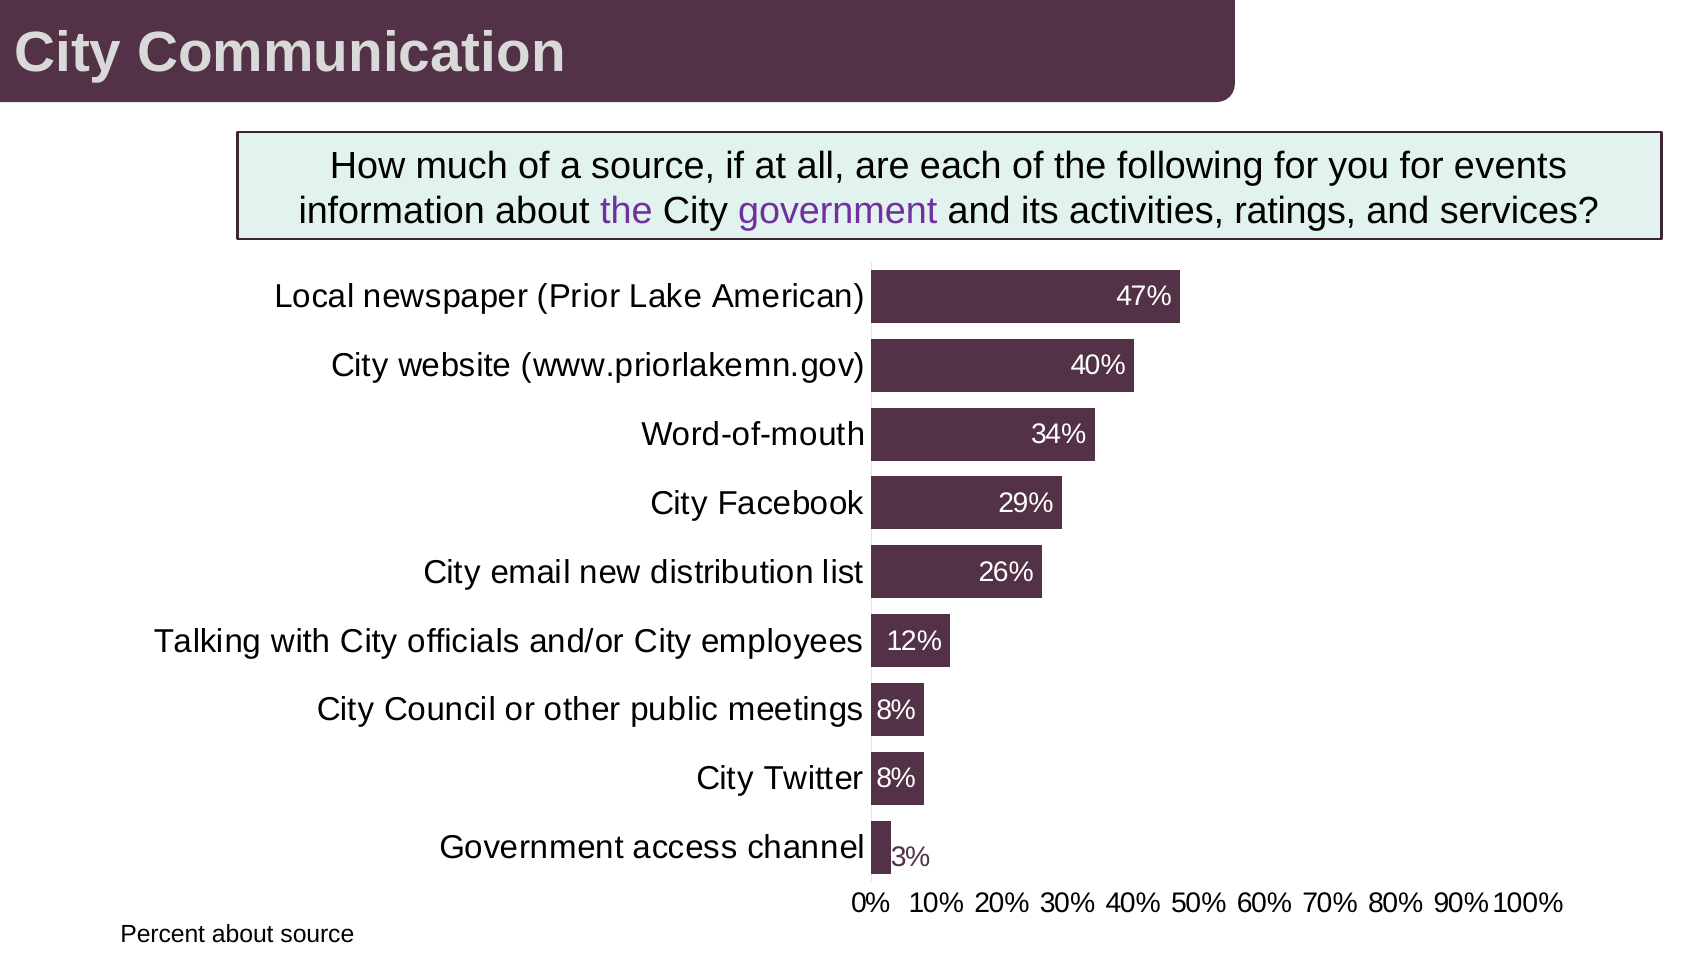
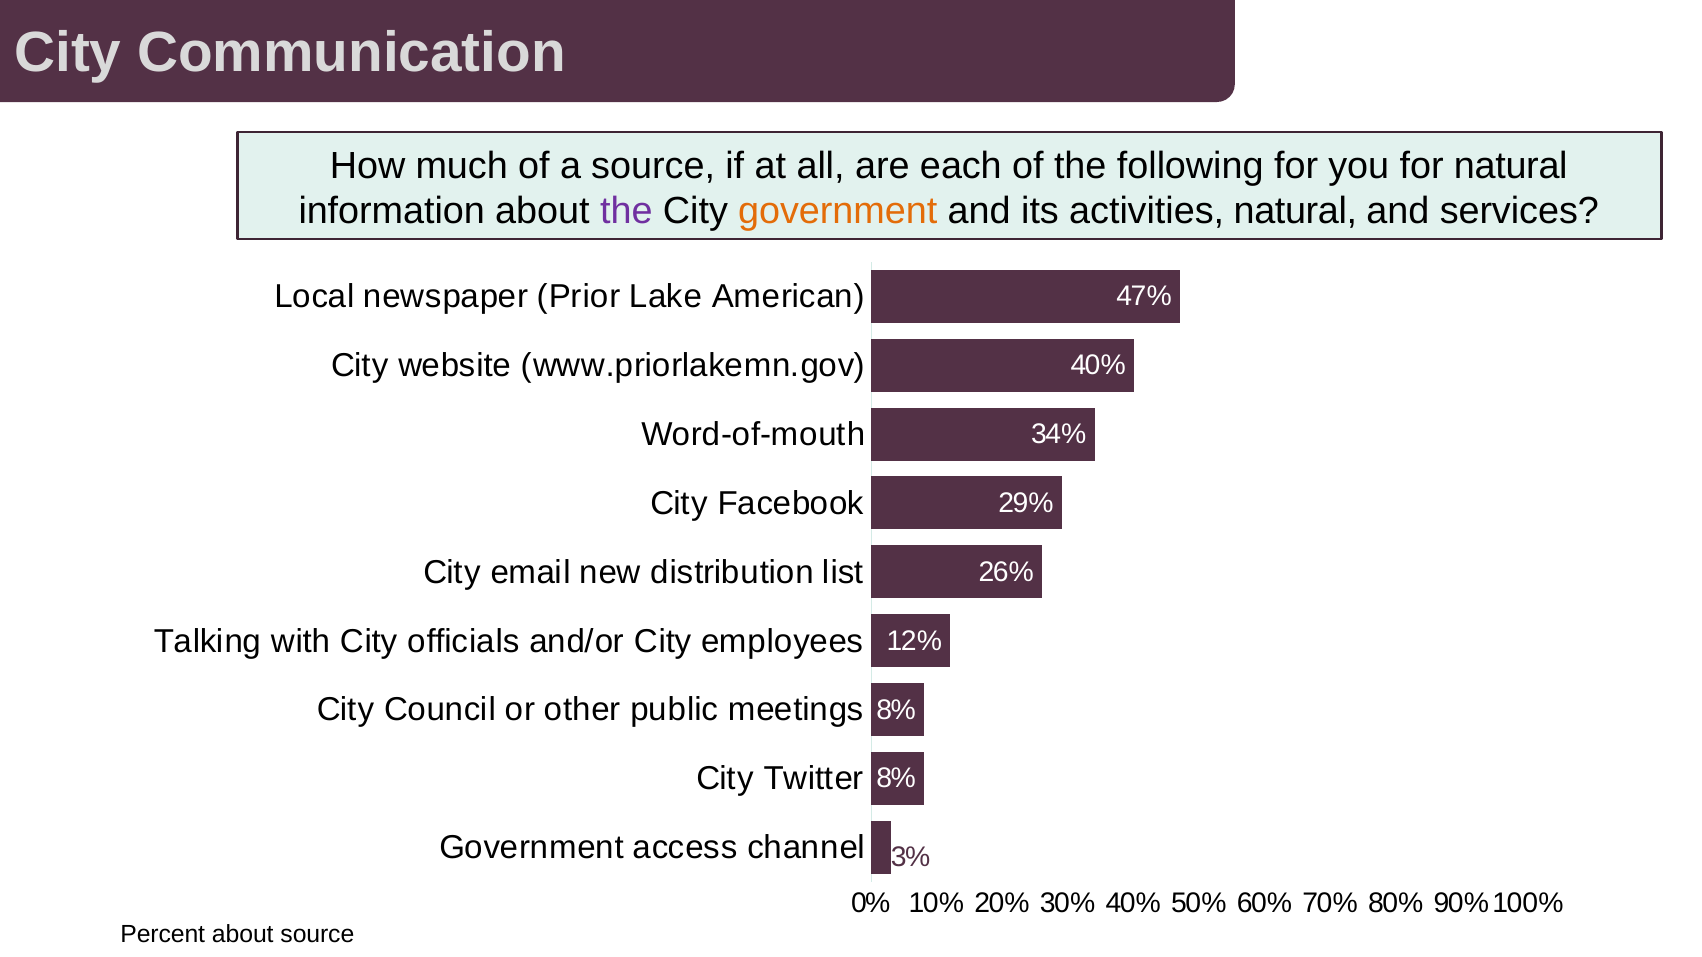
for events: events -> natural (1511, 166)
government colour: purple -> orange (838, 211)
activities ratings: ratings -> natural (1295, 211)
